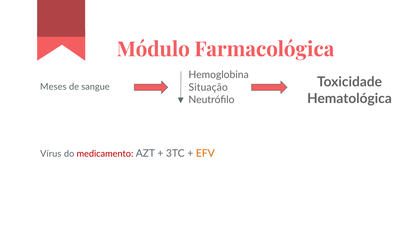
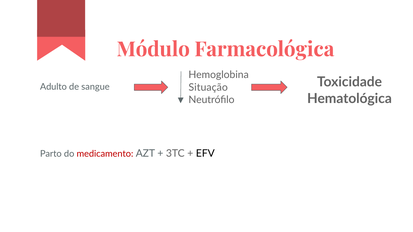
Meses: Meses -> Adulto (53, 87)
Vírus: Vírus -> Parto (51, 154)
EFV colour: orange -> black (205, 153)
